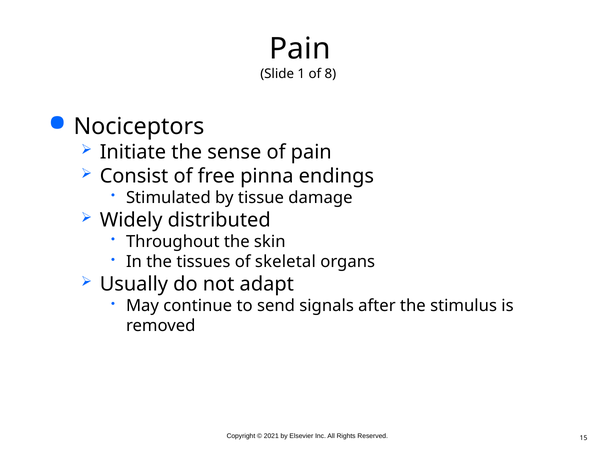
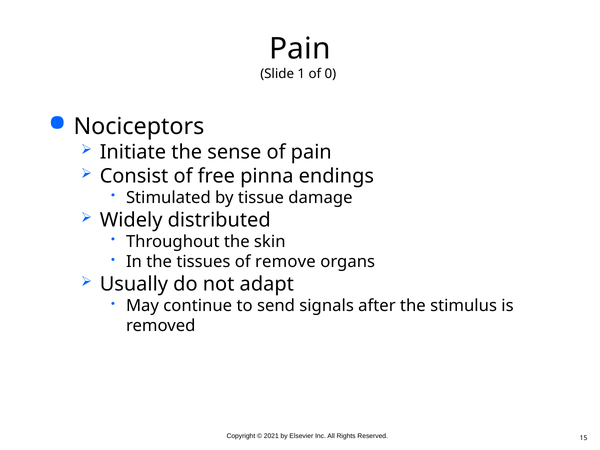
8: 8 -> 0 (330, 74)
skeletal: skeletal -> remove (285, 262)
